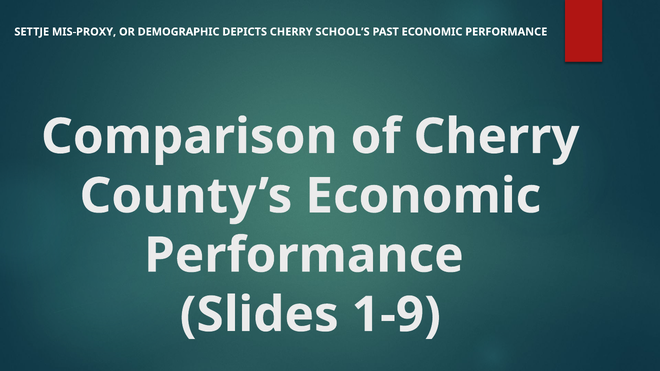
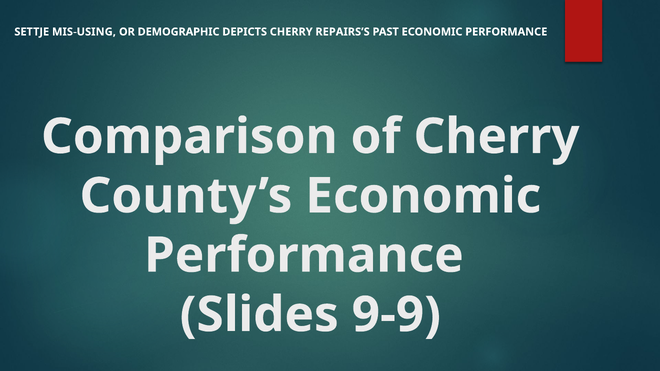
MIS-PROXY: MIS-PROXY -> MIS-USING (84, 32)
SCHOOL’S: SCHOOL’S -> REPAIRS’S (343, 32)
1-9: 1-9 -> 9-9 (396, 315)
